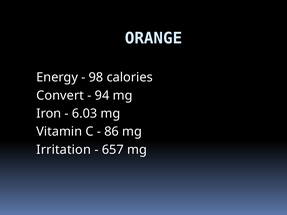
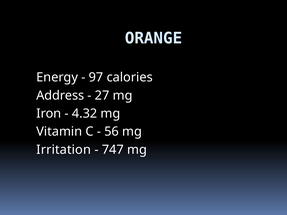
98: 98 -> 97 (96, 77)
Convert: Convert -> Address (60, 96)
94: 94 -> 27 (102, 96)
6.03: 6.03 -> 4.32 (85, 114)
86: 86 -> 56 (112, 132)
657: 657 -> 747 (113, 150)
